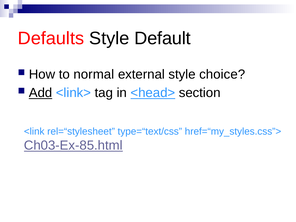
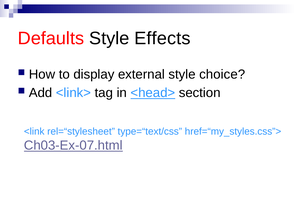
Default: Default -> Effects (162, 38)
normal: normal -> display (94, 74)
Add underline: present -> none (41, 93)
Ch03-Ex-85.html: Ch03-Ex-85.html -> Ch03-Ex-07.html (73, 145)
